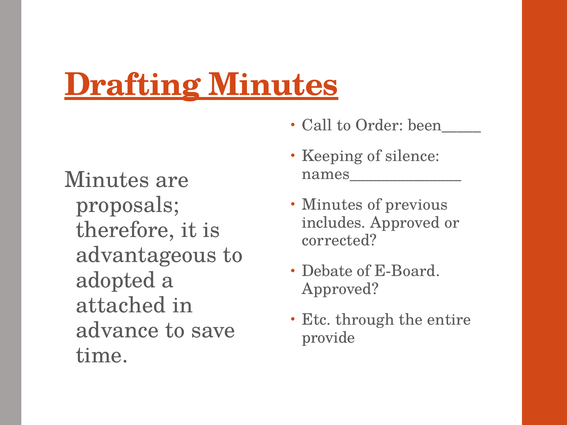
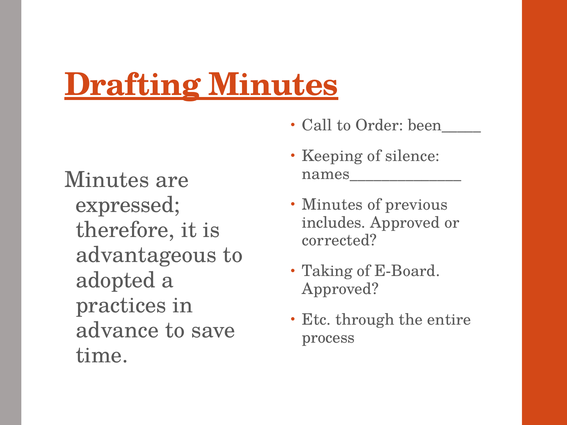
proposals: proposals -> expressed (128, 205)
Debate: Debate -> Taking (327, 271)
attached: attached -> practices (121, 305)
provide: provide -> process (328, 338)
